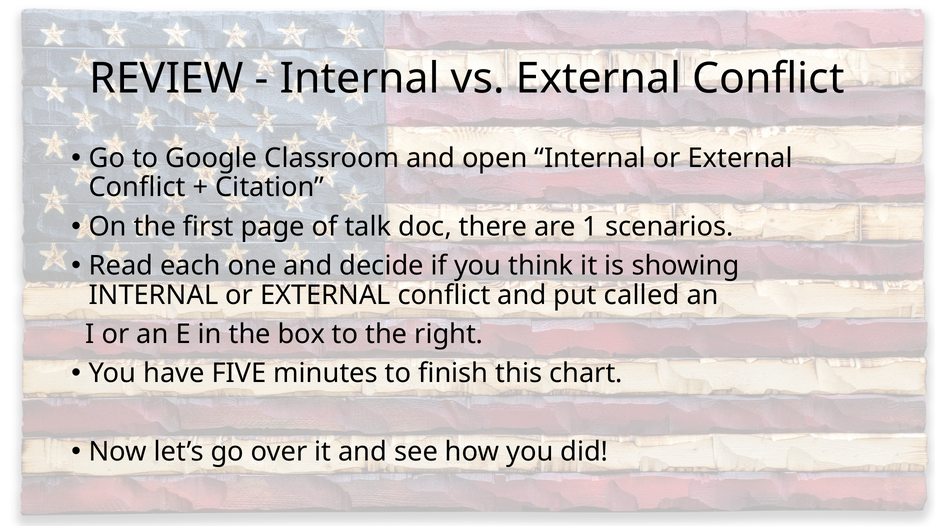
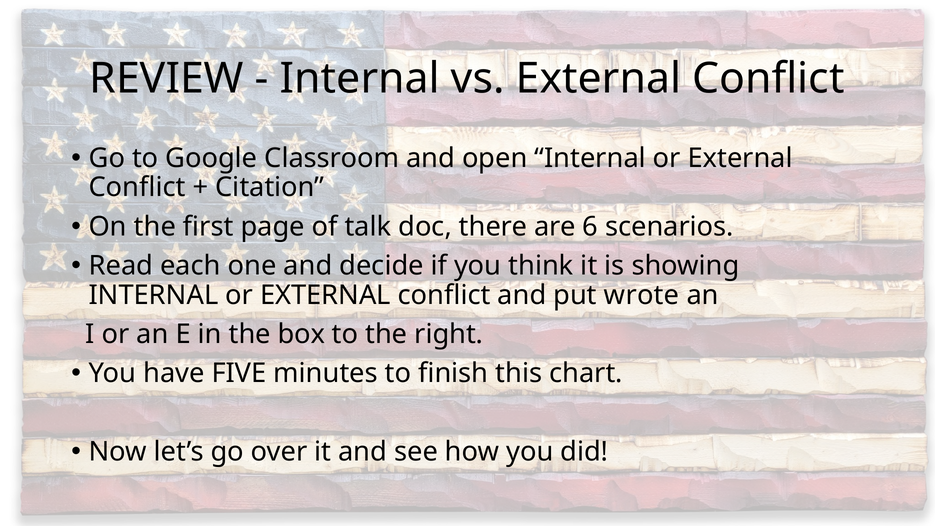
1: 1 -> 6 (590, 227)
called: called -> wrote (642, 295)
